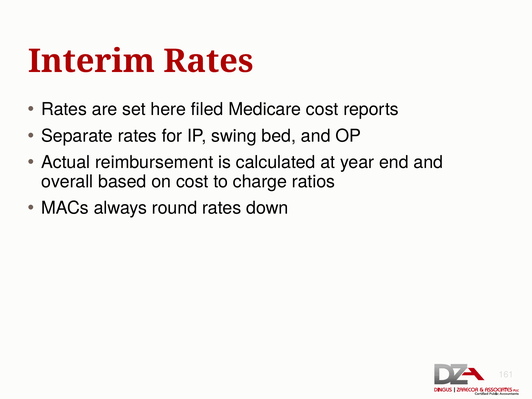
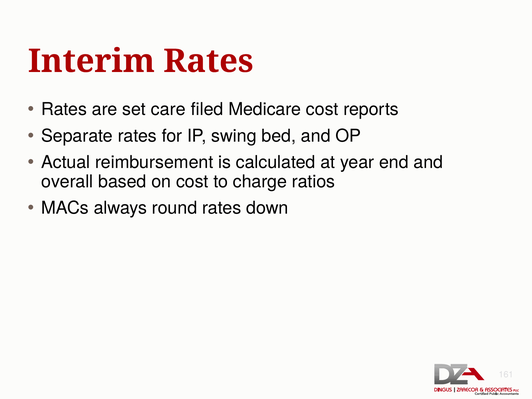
here: here -> care (168, 109)
